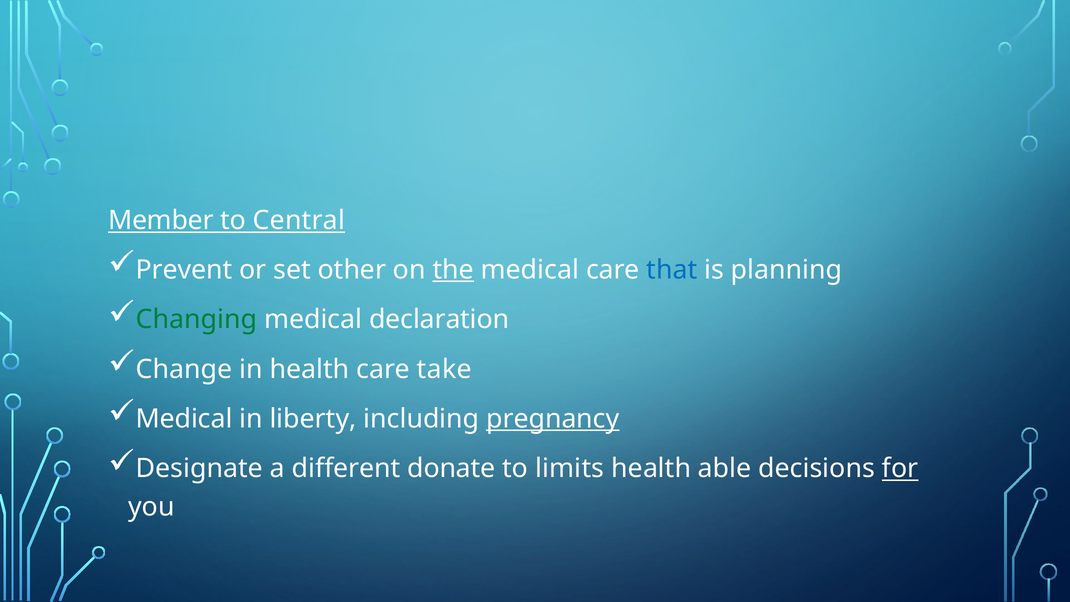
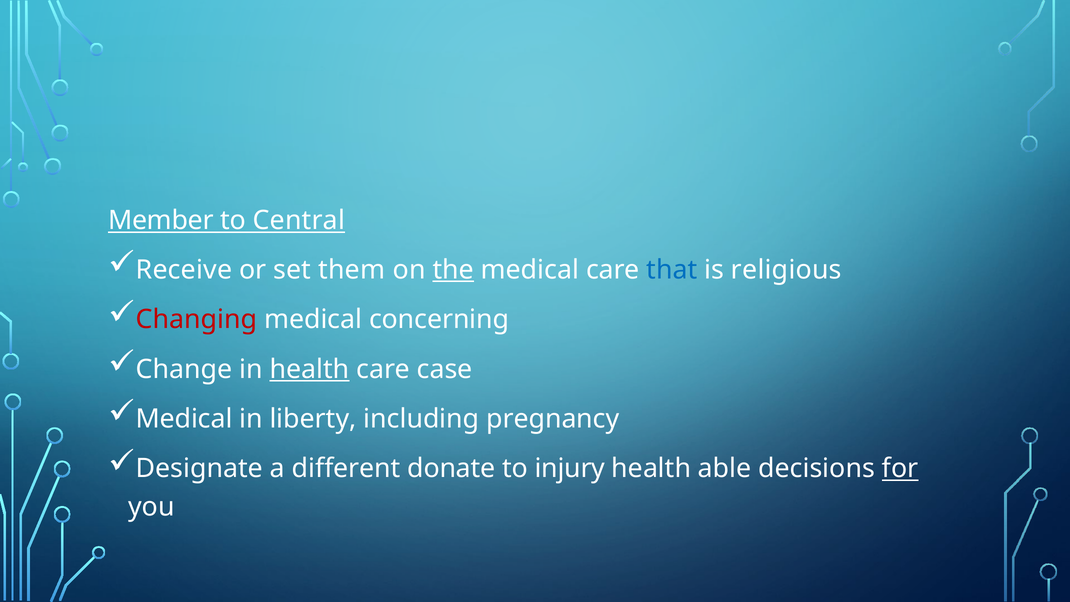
Prevent: Prevent -> Receive (184, 270)
other: other -> them (352, 270)
planning: planning -> religious (786, 270)
Changing colour: green -> red (196, 319)
declaration: declaration -> concerning (439, 319)
health underline: none -> present (309, 369)
take: take -> case (445, 369)
pregnancy underline: present -> none (553, 419)
limits: limits -> injury (570, 468)
